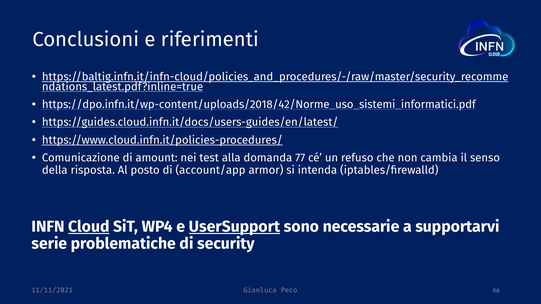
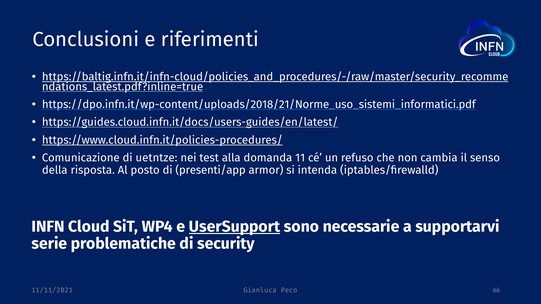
https://dpo.infn.it/wp-content/uploads/2018/42/Norme_uso_sistemi_informatici.pdf: https://dpo.infn.it/wp-content/uploads/2018/42/Norme_uso_sistemi_informatici.pdf -> https://dpo.infn.it/wp-content/uploads/2018/21/Norme_uso_sistemi_informatici.pdf (259, 105)
amount: amount -> uetntze (156, 158)
77: 77 -> 11 (300, 158)
account/app: account/app -> presenti/app (211, 170)
Cloud underline: present -> none (89, 227)
